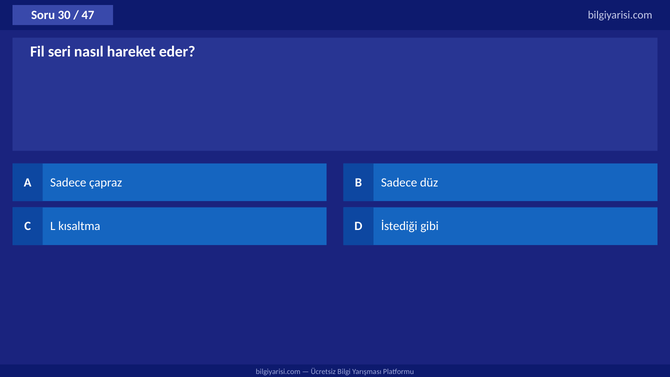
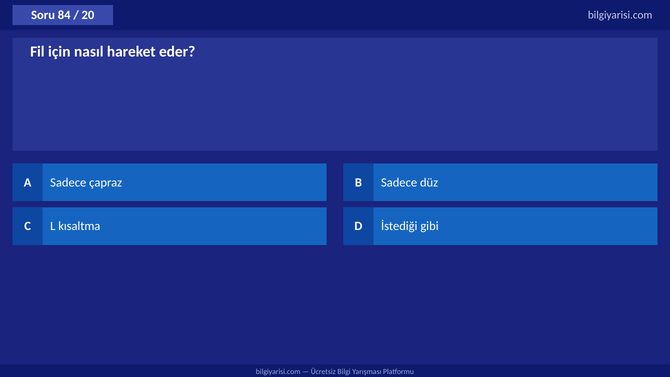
30: 30 -> 84 (64, 15)
47: 47 -> 20 (88, 15)
seri: seri -> için (59, 52)
